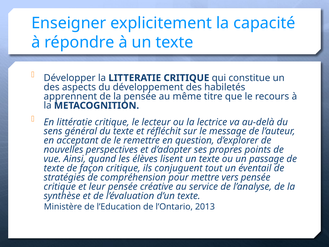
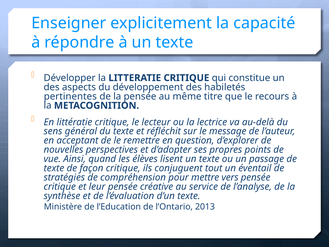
apprennent: apprennent -> pertinentes (70, 96)
